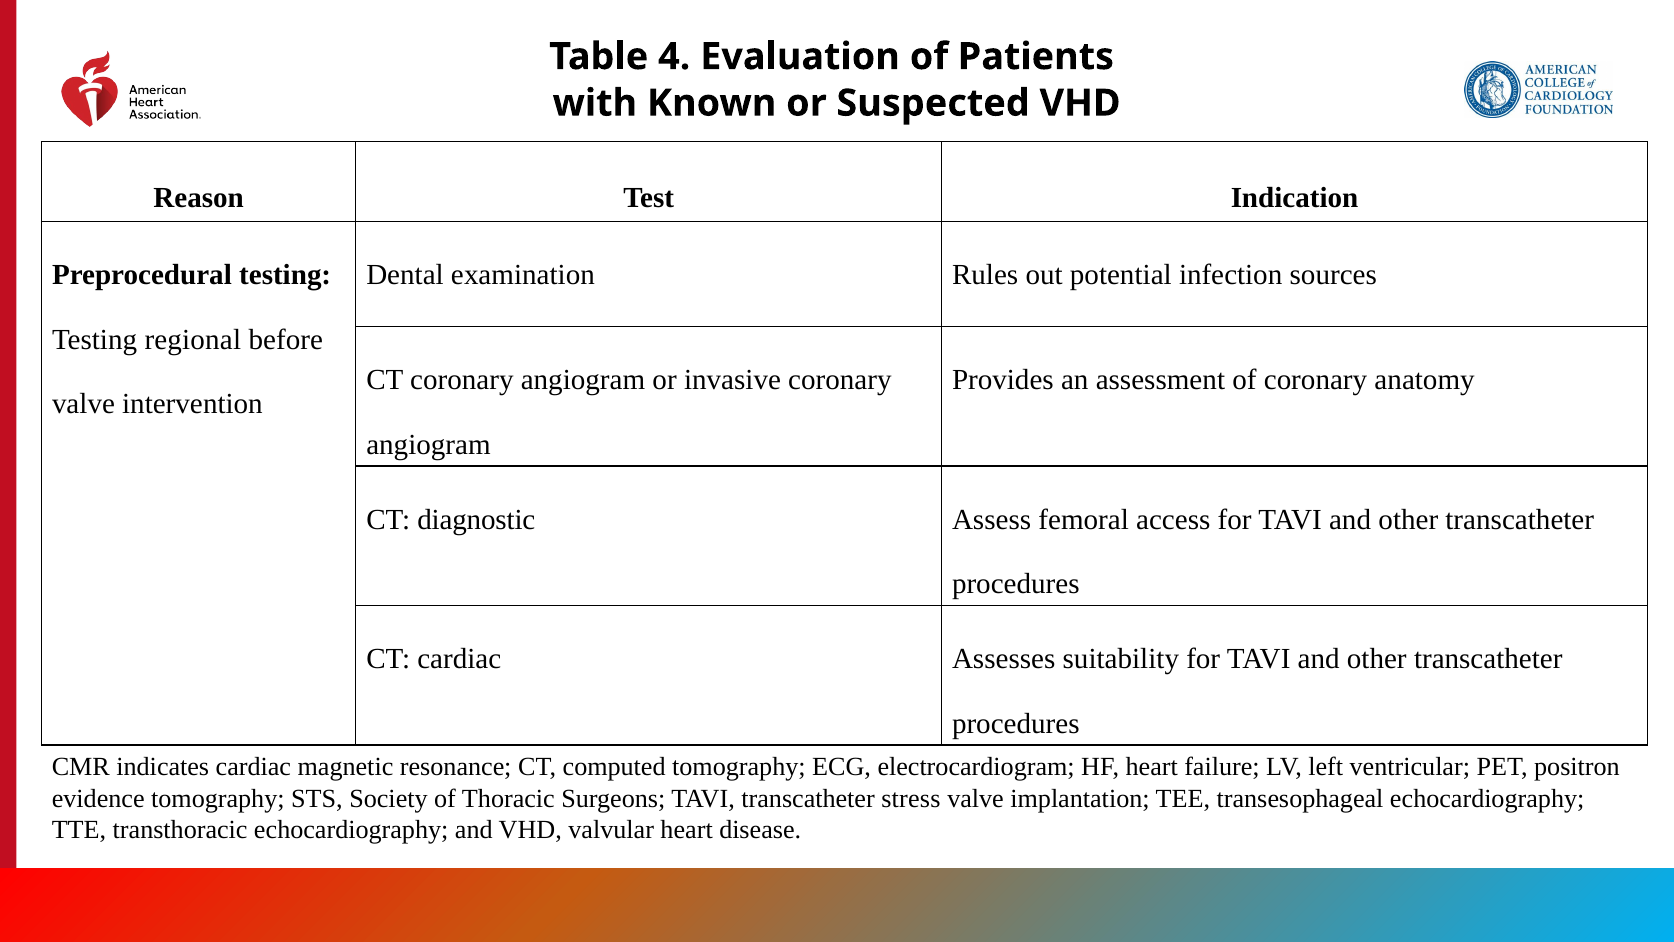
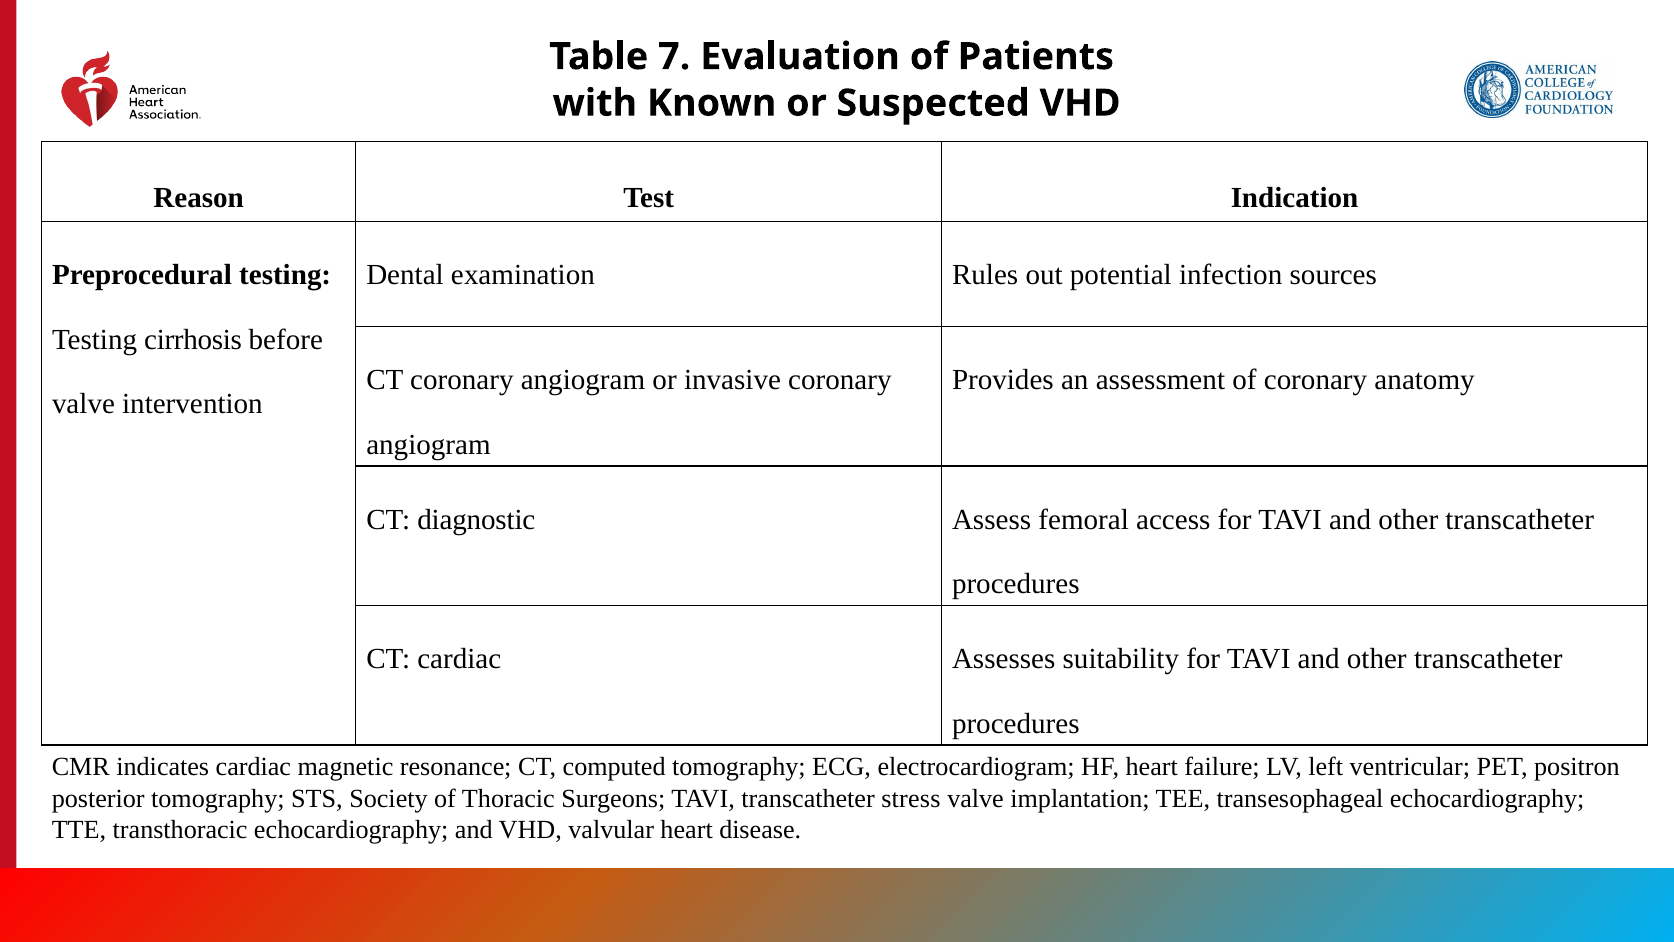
4: 4 -> 7 (674, 57)
regional: regional -> cirrhosis (193, 340)
evidence: evidence -> posterior (98, 798)
